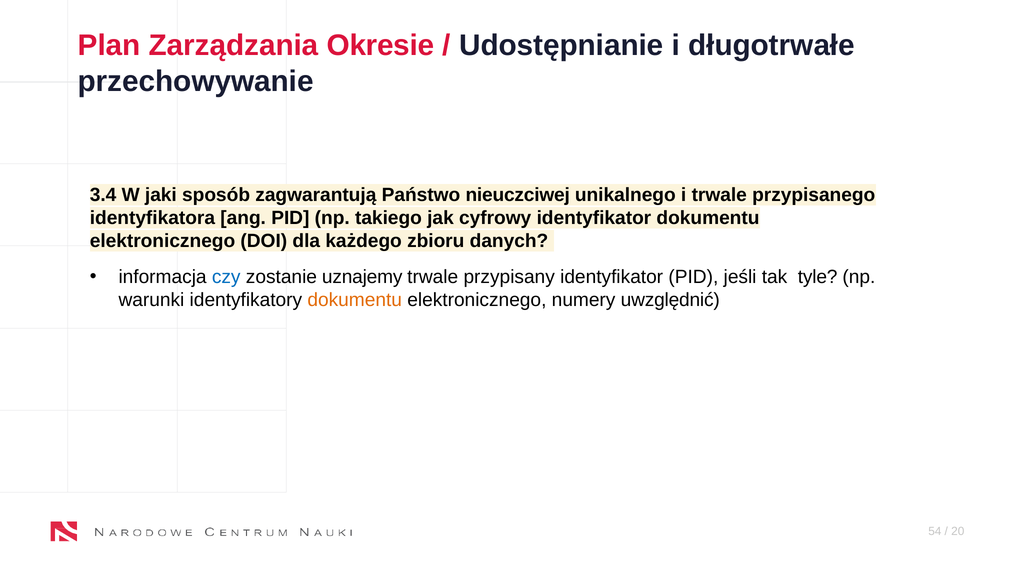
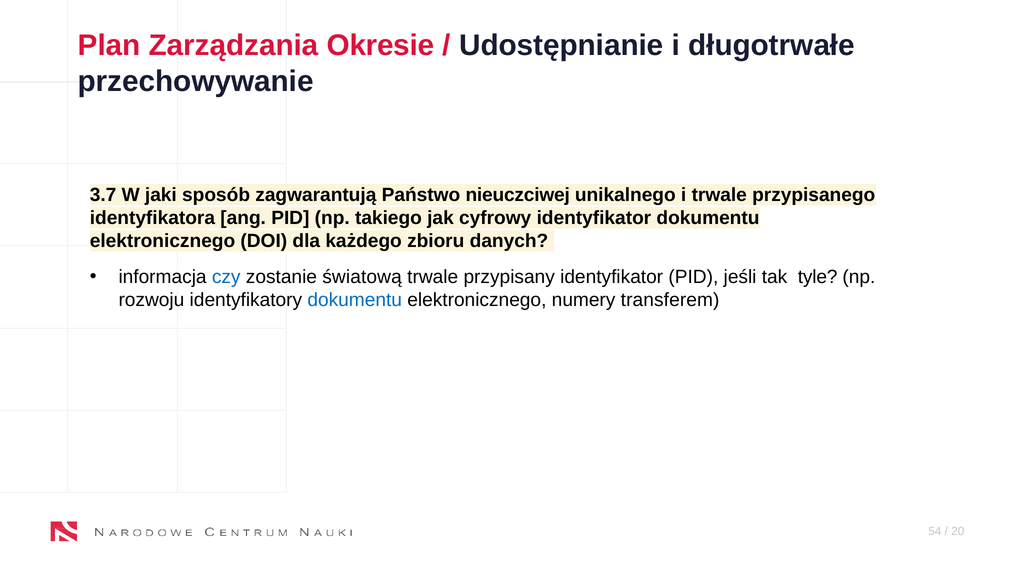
3.4: 3.4 -> 3.7 (103, 195)
uznajemy: uznajemy -> światową (362, 277)
warunki: warunki -> rozwoju (151, 300)
dokumentu colour: orange -> blue (355, 300)
uwzględnić: uwzględnić -> transferem (670, 300)
